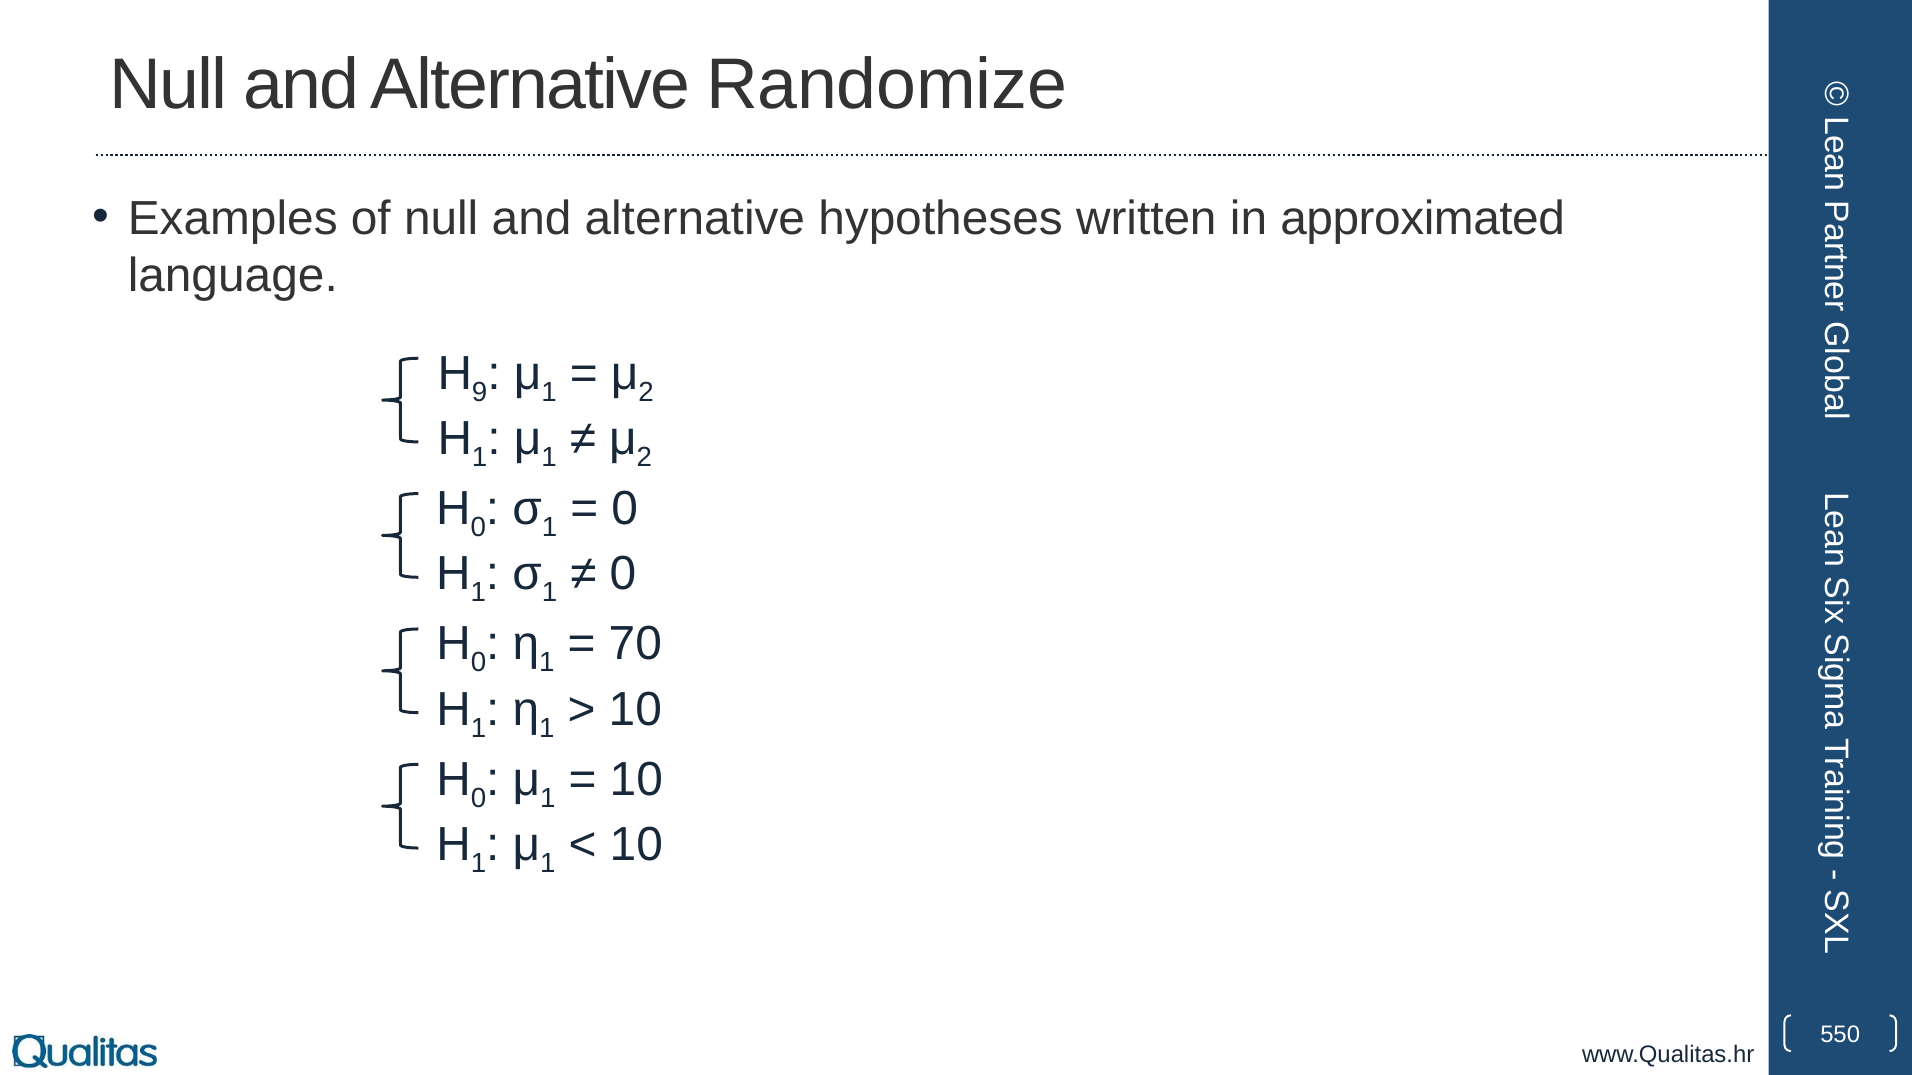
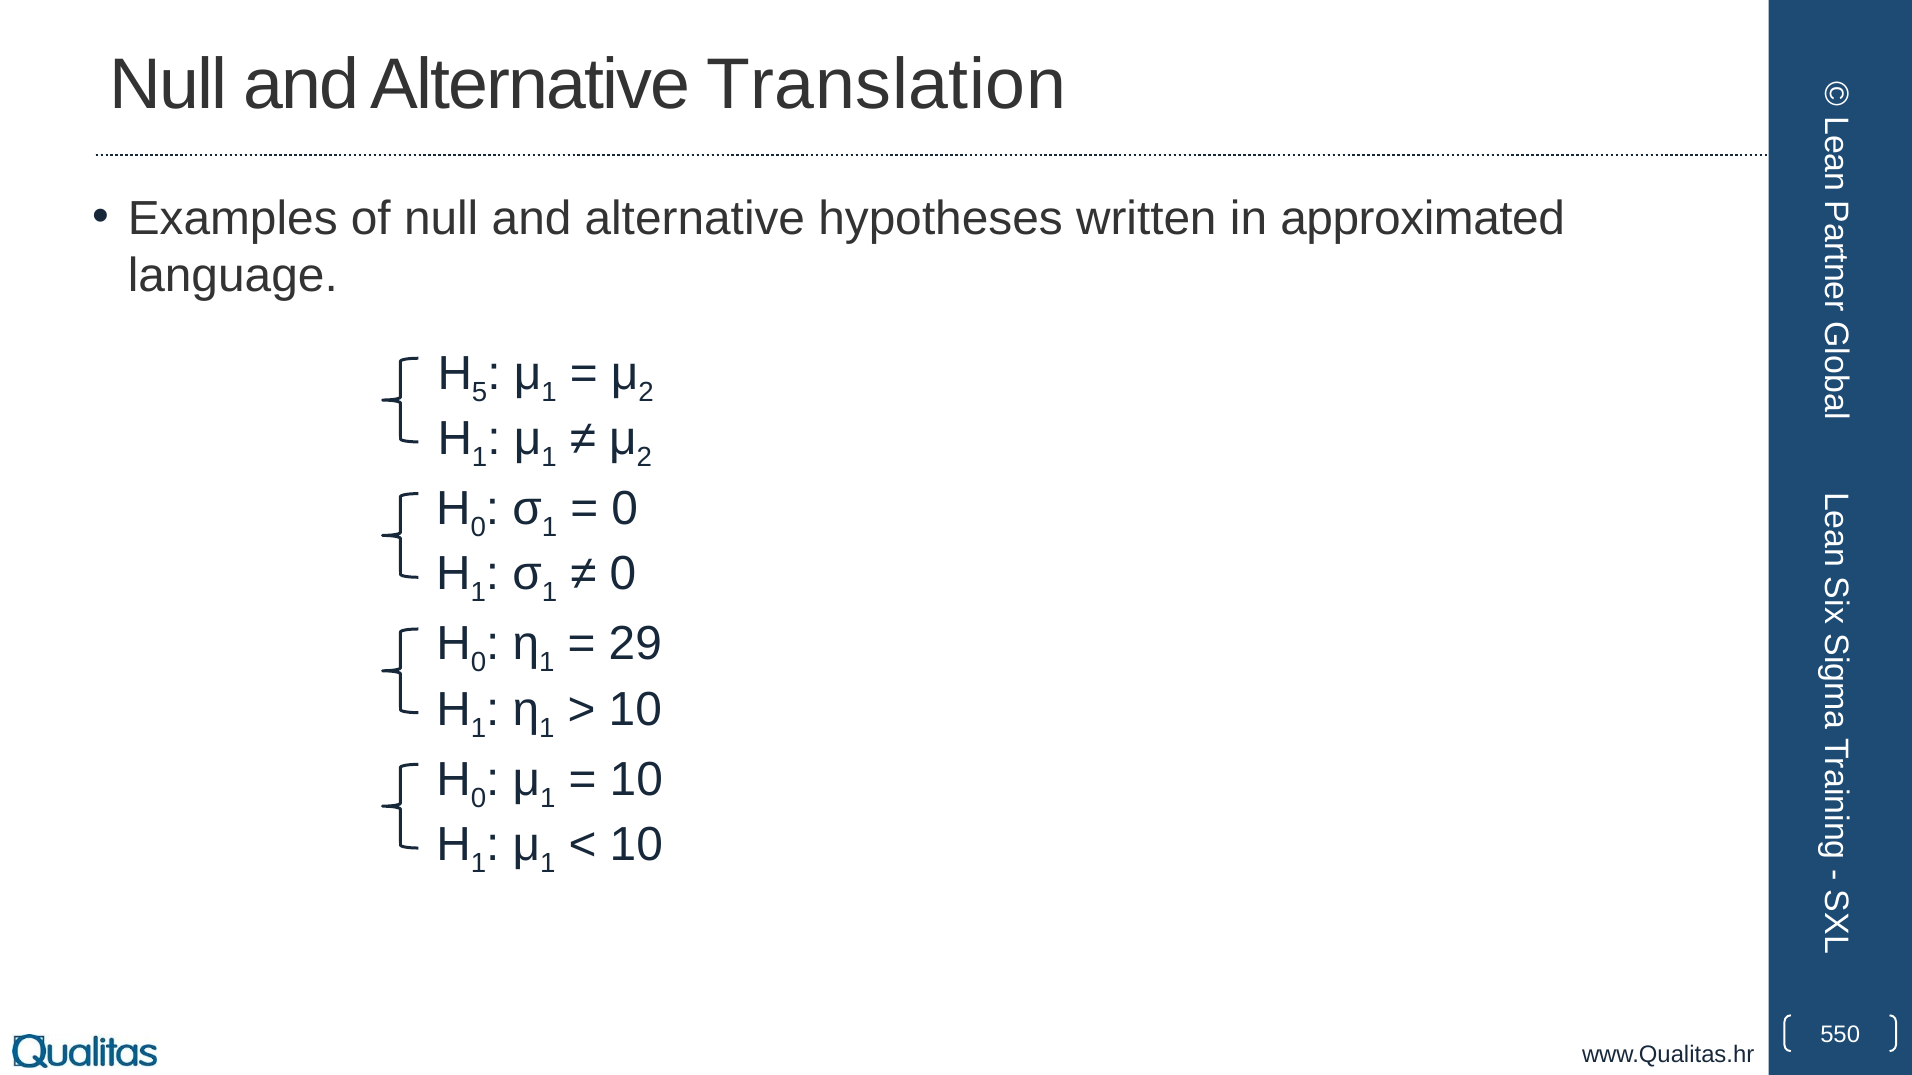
Randomize: Randomize -> Translation (886, 85)
9: 9 -> 5 (480, 392)
70: 70 -> 29 (635, 644)
